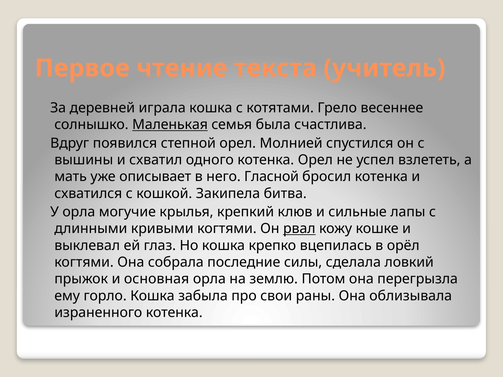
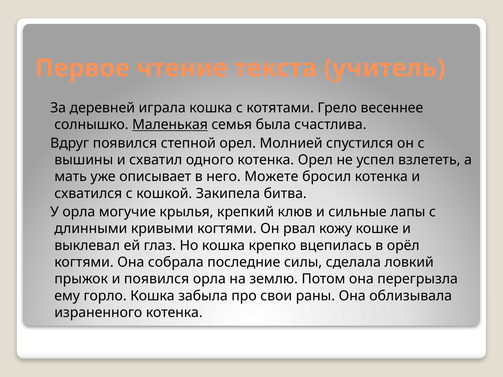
Гласной: Гласной -> Можете (271, 177)
рвал underline: present -> none (299, 229)
и основная: основная -> появился (157, 279)
